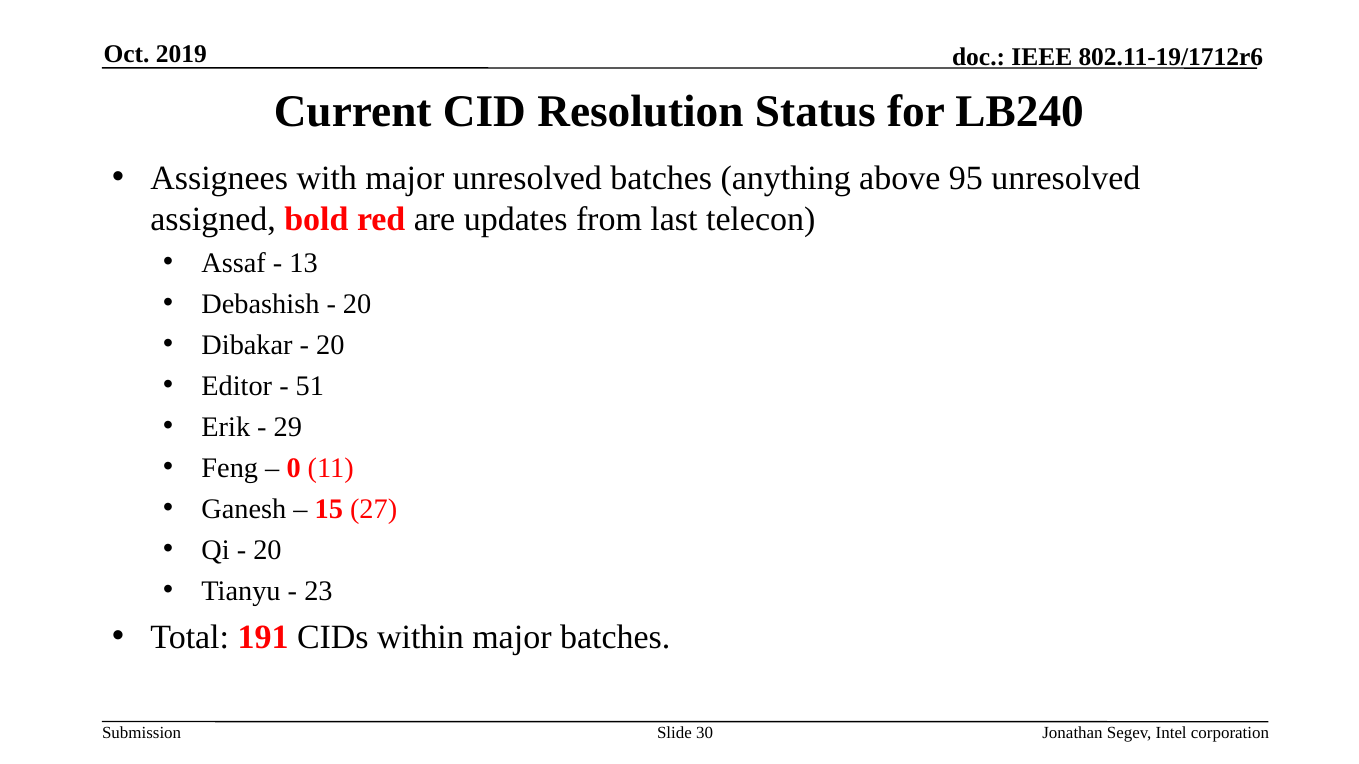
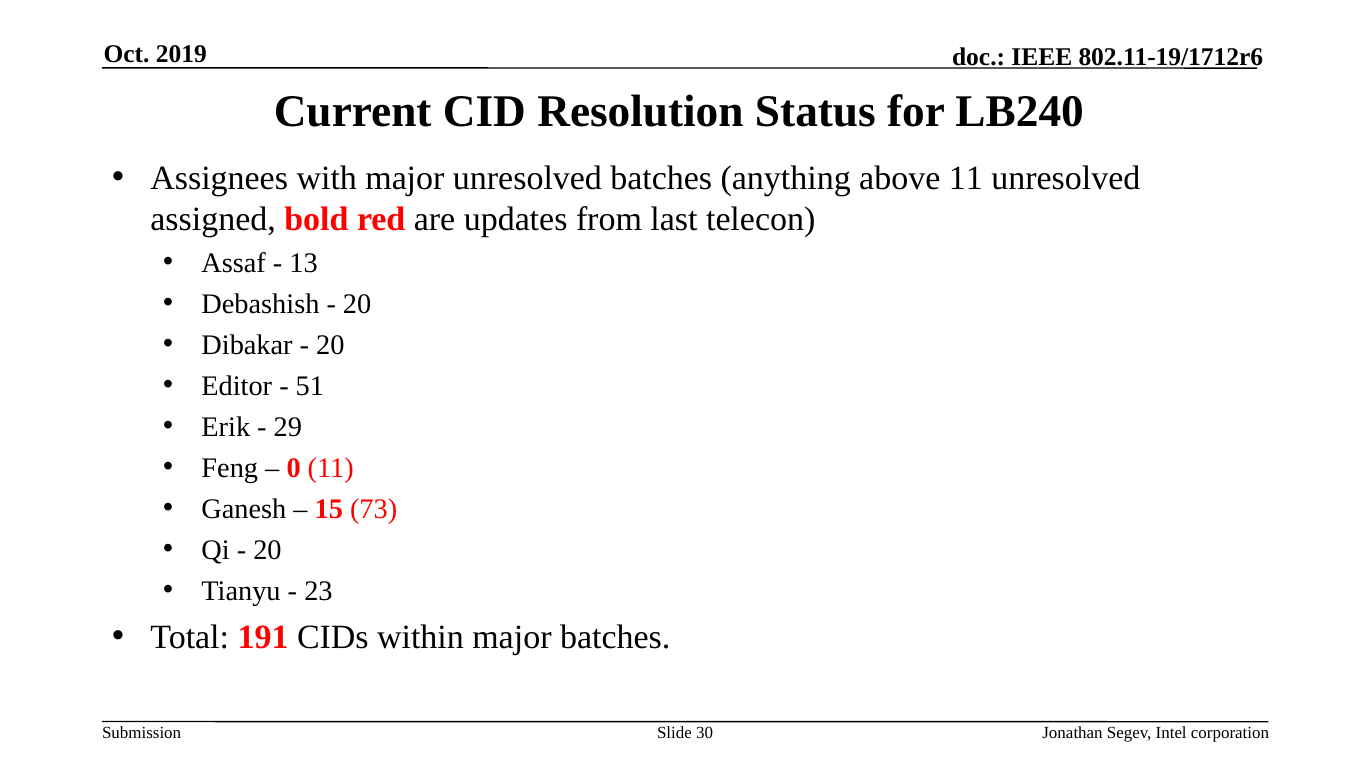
above 95: 95 -> 11 (966, 178)
27: 27 -> 73 (374, 509)
